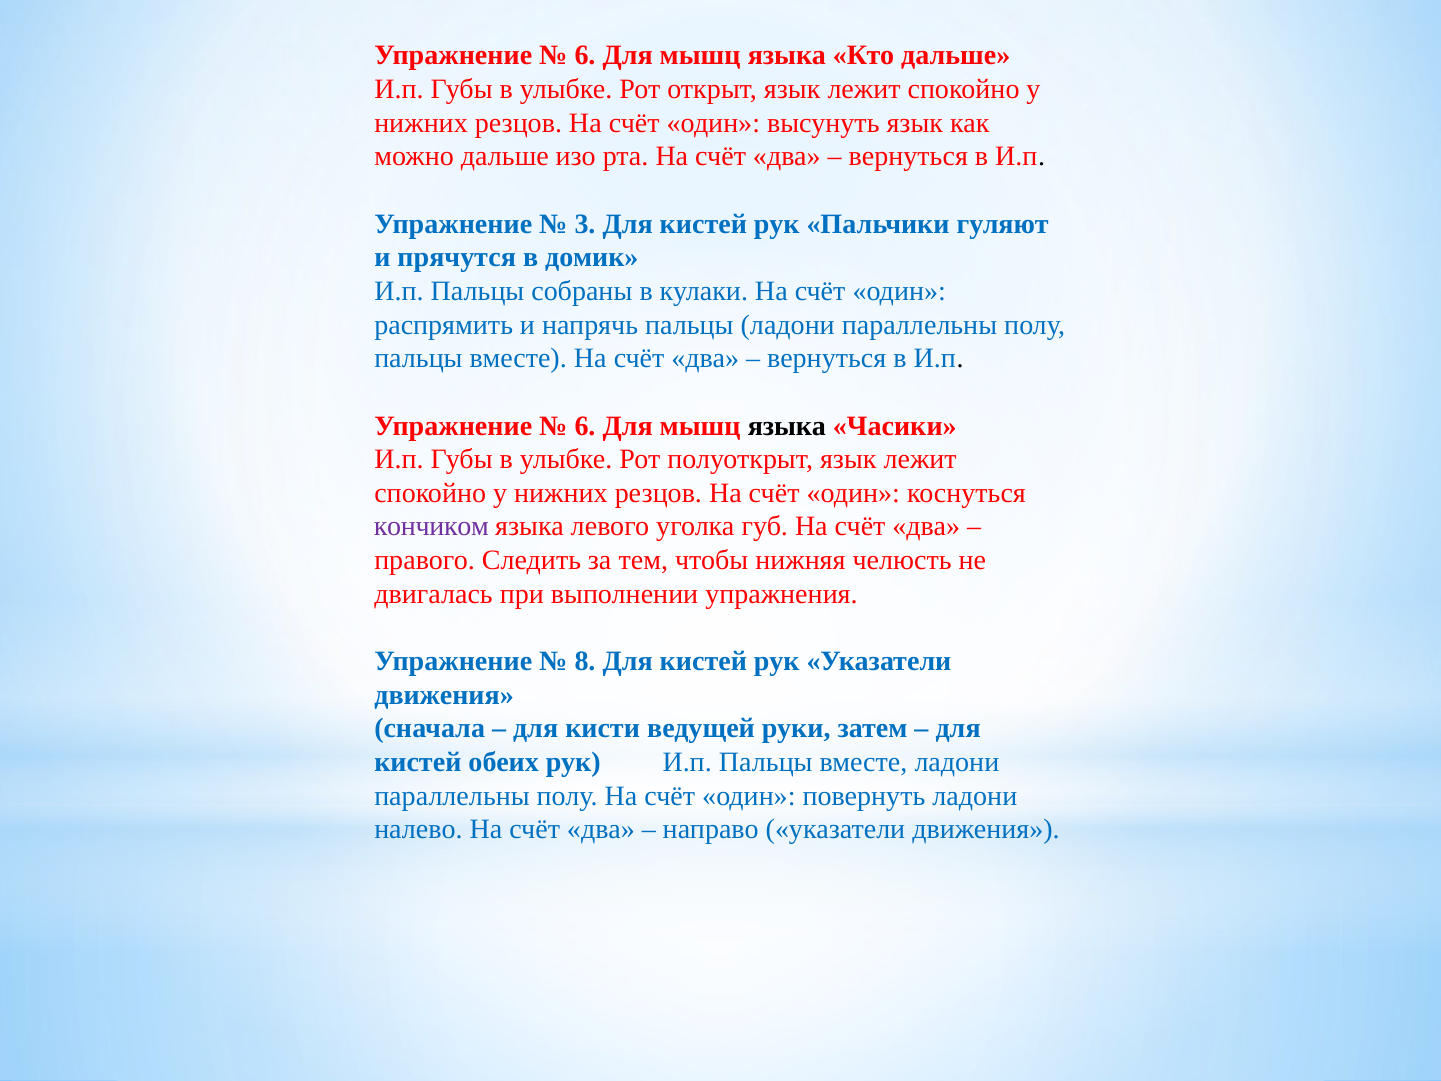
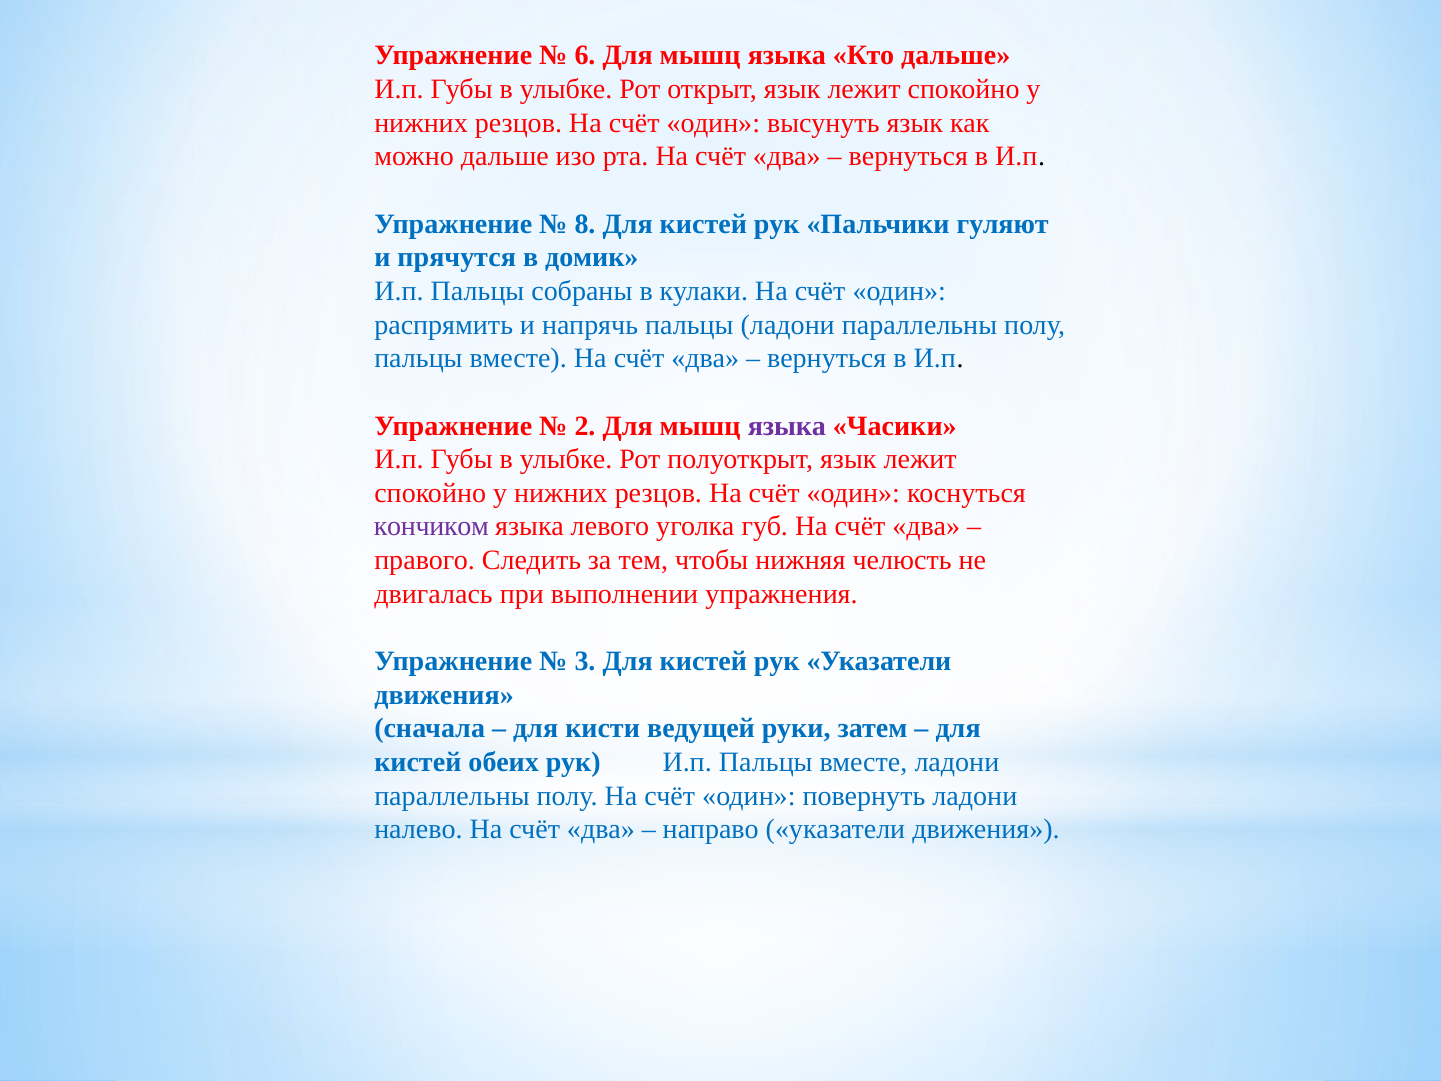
3: 3 -> 8 (585, 224)
6: 6 -> 2 (585, 426)
языка colour: black -> purple (787, 426)
8: 8 -> 3 (585, 661)
